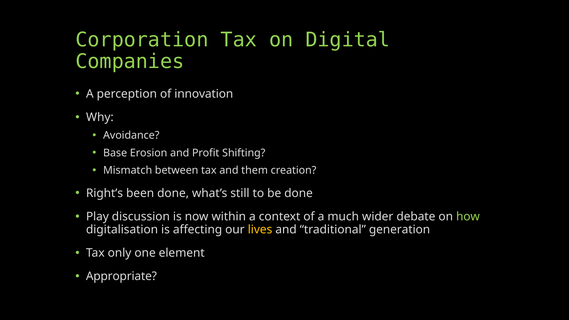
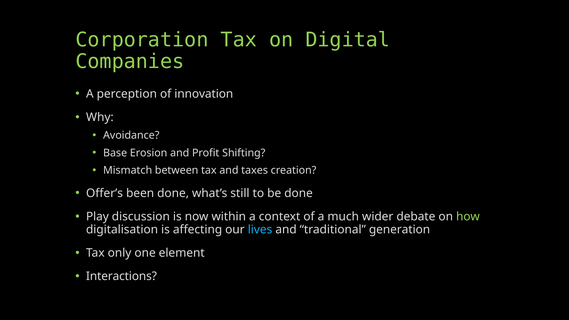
them: them -> taxes (255, 170)
Right’s: Right’s -> Offer’s (105, 193)
lives colour: yellow -> light blue (260, 229)
Appropriate: Appropriate -> Interactions (121, 276)
